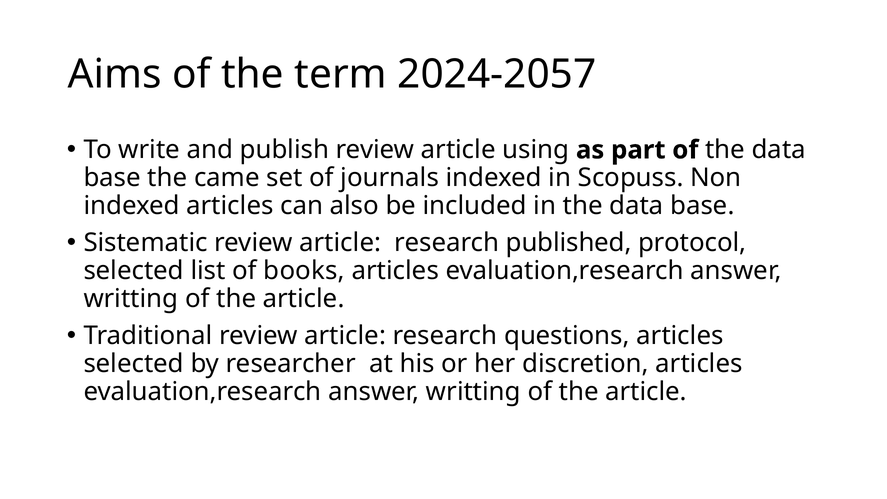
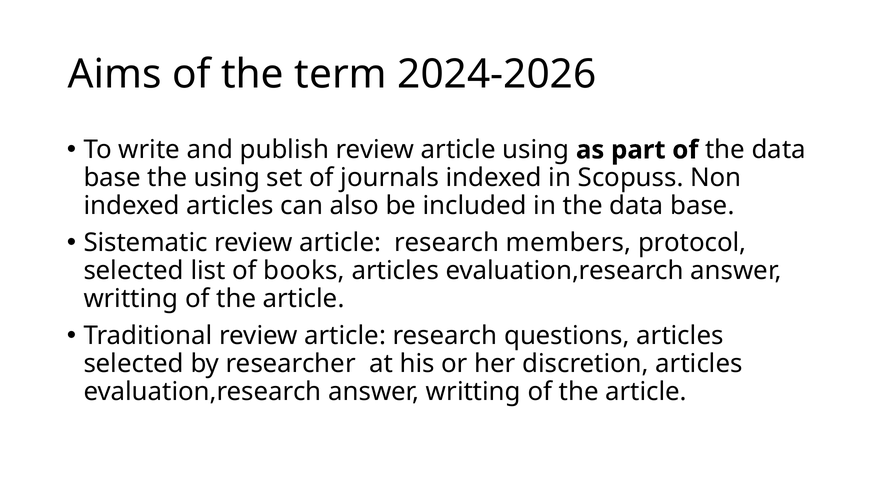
2024-2057: 2024-2057 -> 2024-2026 (497, 75)
the came: came -> using (227, 178)
published: published -> members (568, 243)
